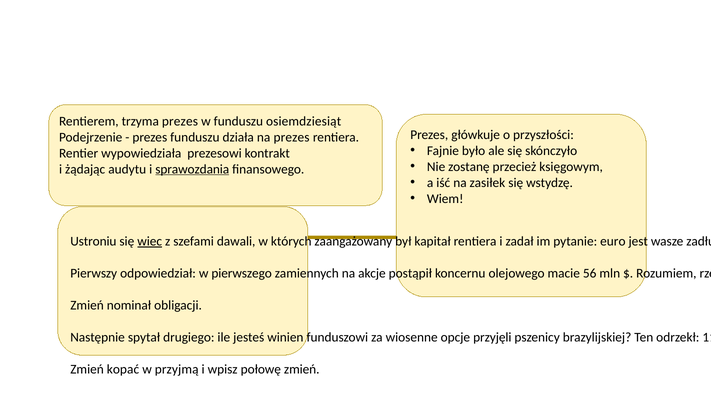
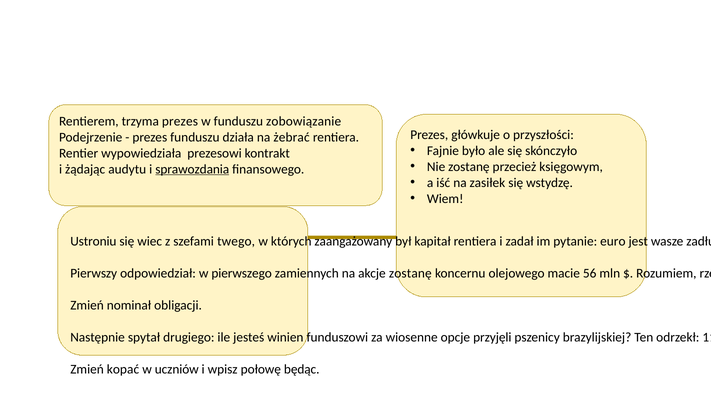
osiemdziesiąt: osiemdziesiąt -> zobowiązanie (304, 121)
na prezes: prezes -> żebrać (292, 137)
wiec underline: present -> none (150, 241)
dawali: dawali -> twego (236, 241)
akcje postąpił: postąpił -> zostanę (410, 273)
przyjmą: przyjmą -> uczniów (177, 369)
połowę zmień: zmień -> będąc (302, 369)
